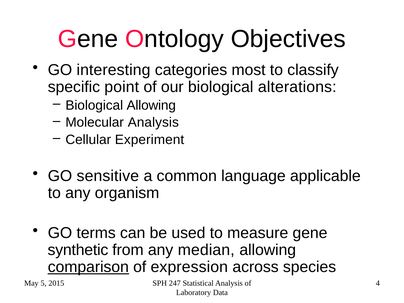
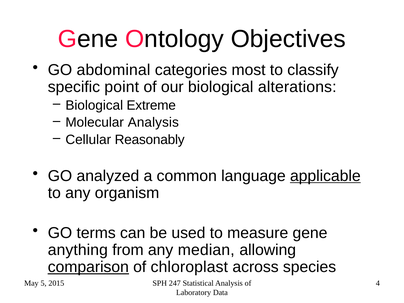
interesting: interesting -> abdominal (113, 70)
Biological Allowing: Allowing -> Extreme (151, 105)
Experiment: Experiment -> Reasonably (150, 140)
sensitive: sensitive -> analyzed (108, 176)
applicable underline: none -> present (325, 176)
synthetic: synthetic -> anything (78, 250)
expression: expression -> chloroplast (189, 267)
